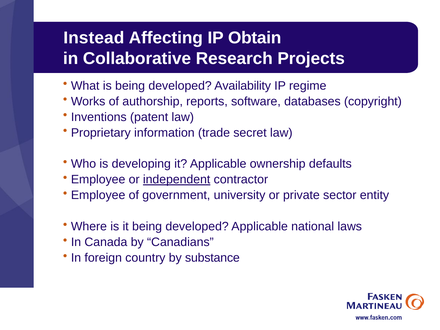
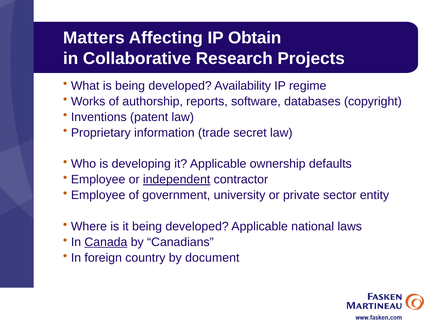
Instead: Instead -> Matters (94, 38)
Canada underline: none -> present (106, 242)
substance: substance -> document (212, 258)
